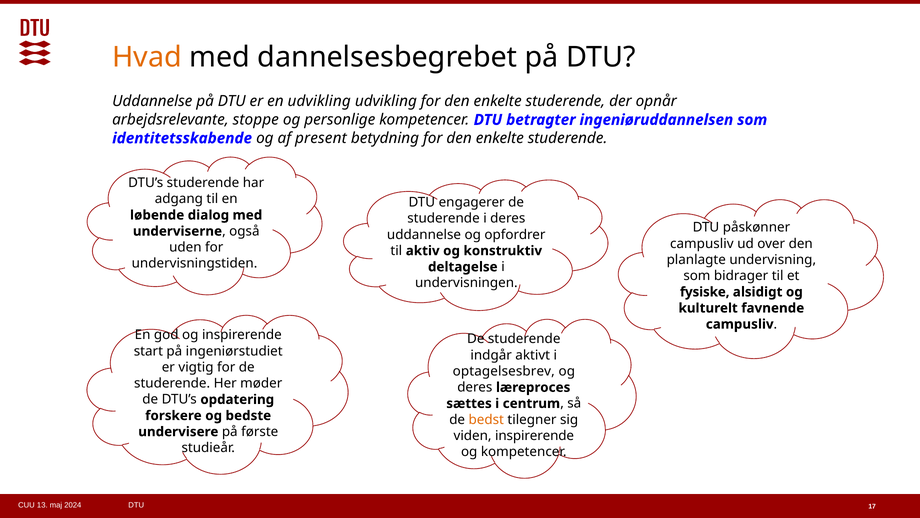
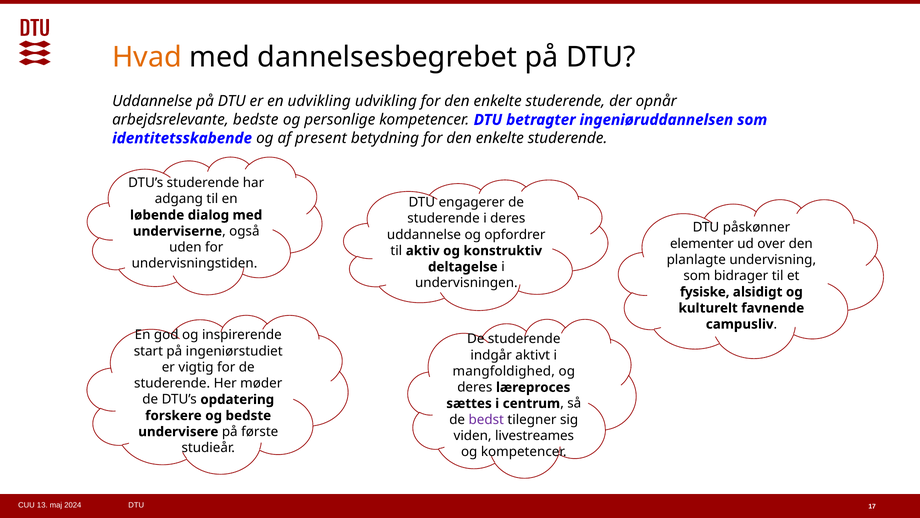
arbejdsrelevante stoppe: stoppe -> bedste (256, 120)
campusliv: campusliv -> elementer (702, 243)
optagelsesbrev: optagelsesbrev -> mangfoldighed (504, 371)
bedst colour: orange -> purple (486, 419)
viden inspirerende: inspirerende -> livestreames (535, 435)
